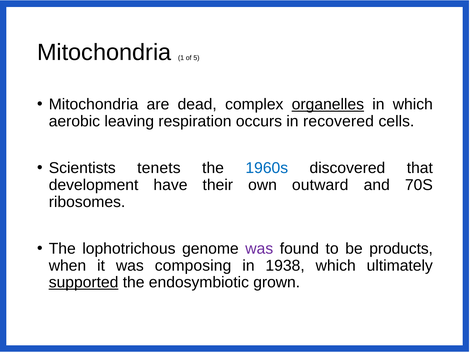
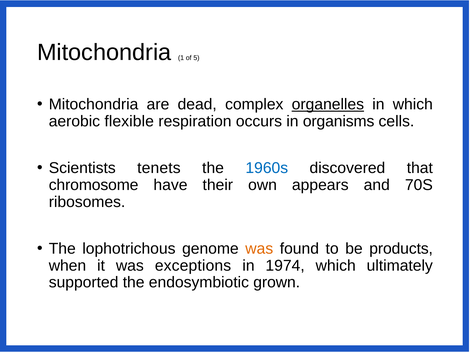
leaving: leaving -> flexible (129, 121)
recovered: recovered -> organisms (339, 121)
development: development -> chromosome (94, 185)
outward: outward -> appears (320, 185)
was colour: purple -> orange (259, 249)
composing: composing -> exceptions (193, 266)
1938: 1938 -> 1974 (285, 266)
supported underline: present -> none (84, 283)
